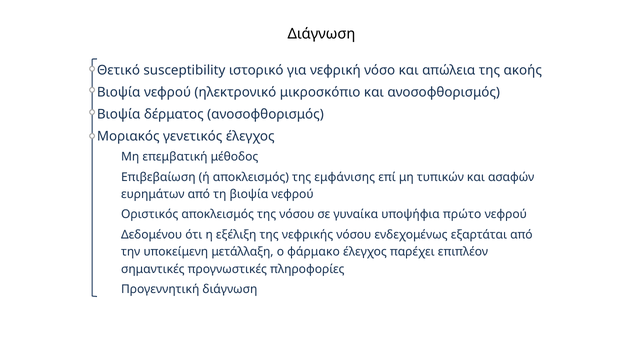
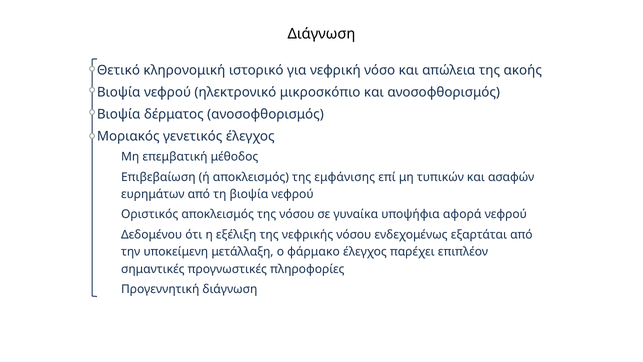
susceptibility: susceptibility -> κληρονομική (184, 70)
πρώτο: πρώτο -> αφορά (462, 214)
